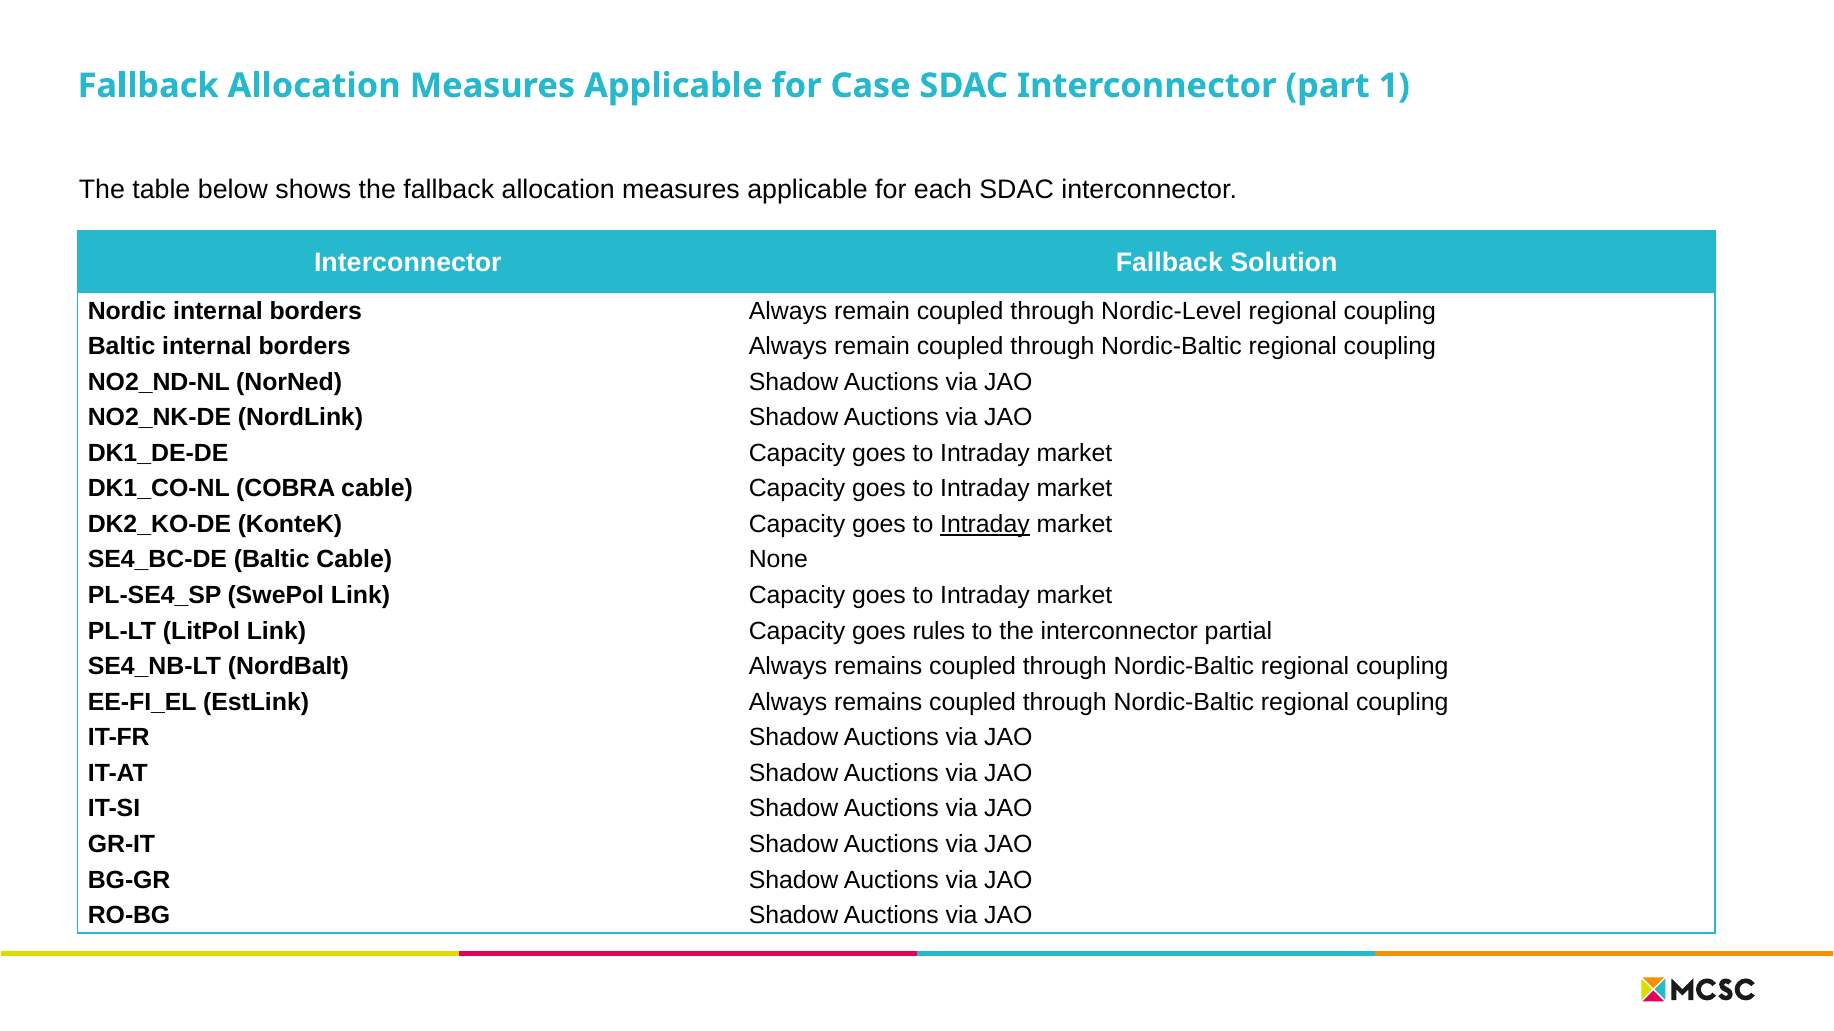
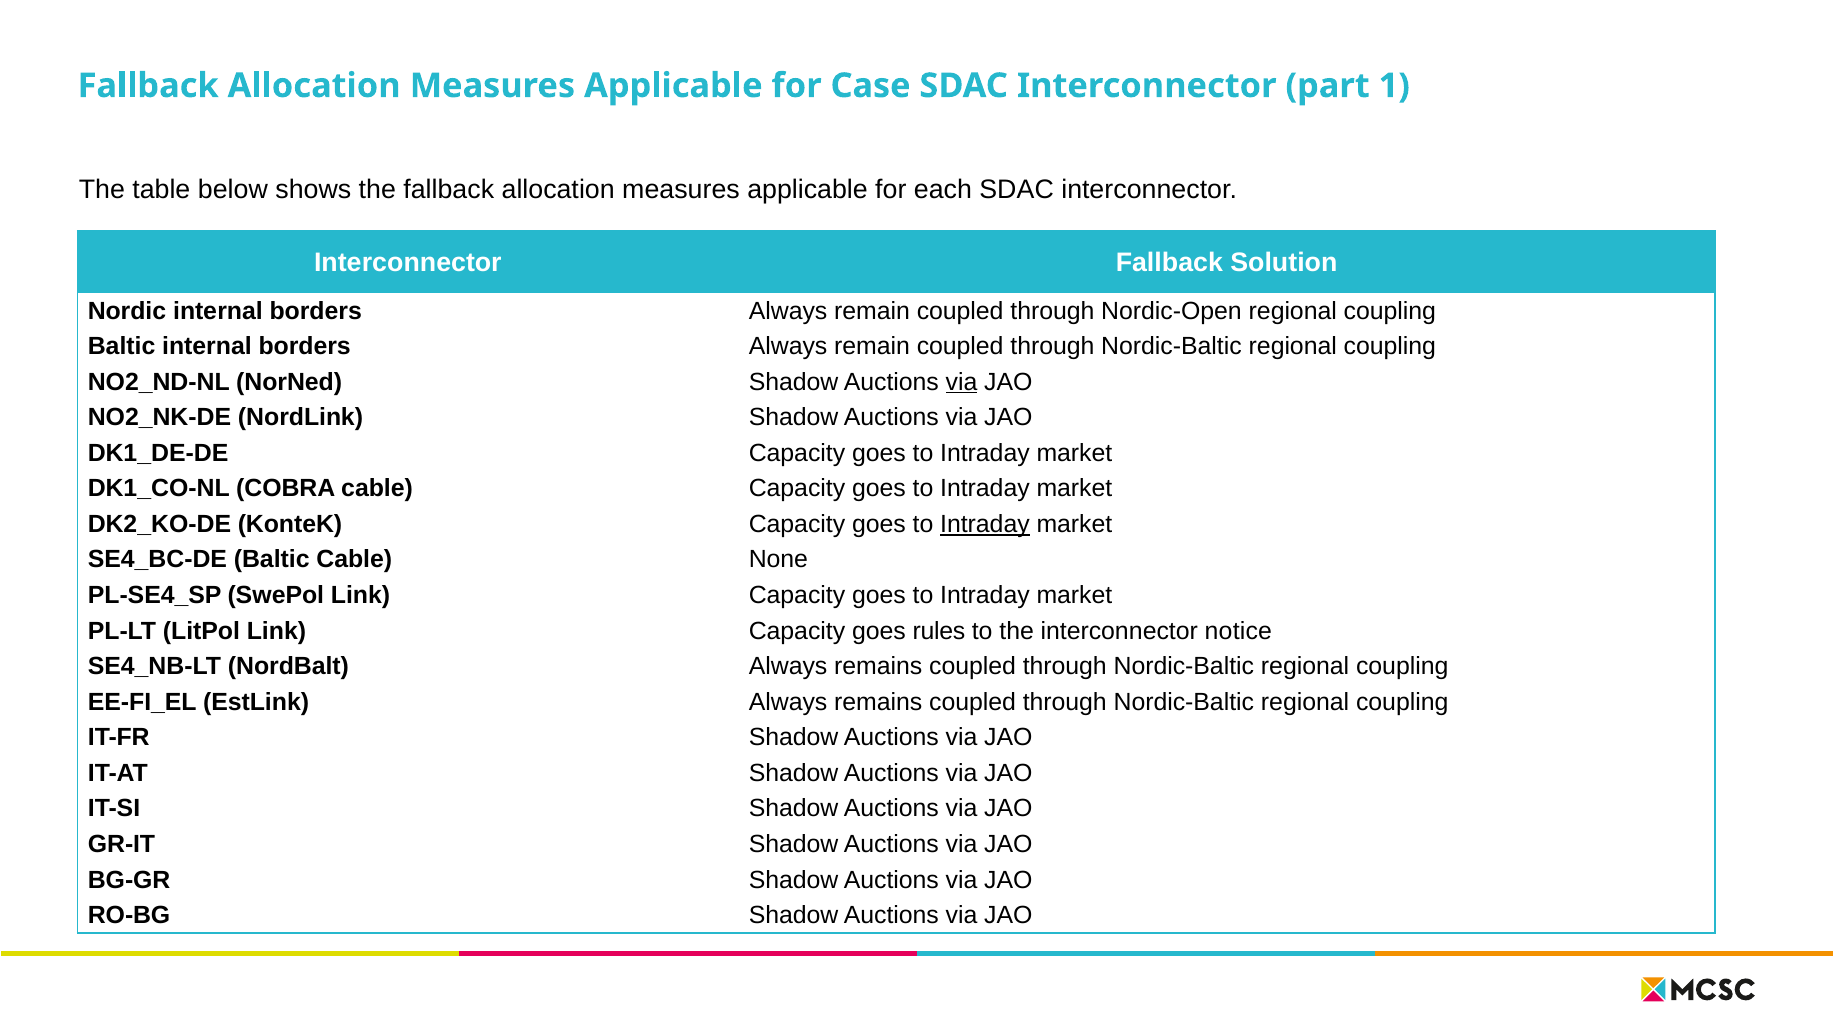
Nordic-Level: Nordic-Level -> Nordic-Open (1171, 311)
via underline: none -> present (962, 382)
partial: partial -> notice (1238, 631)
